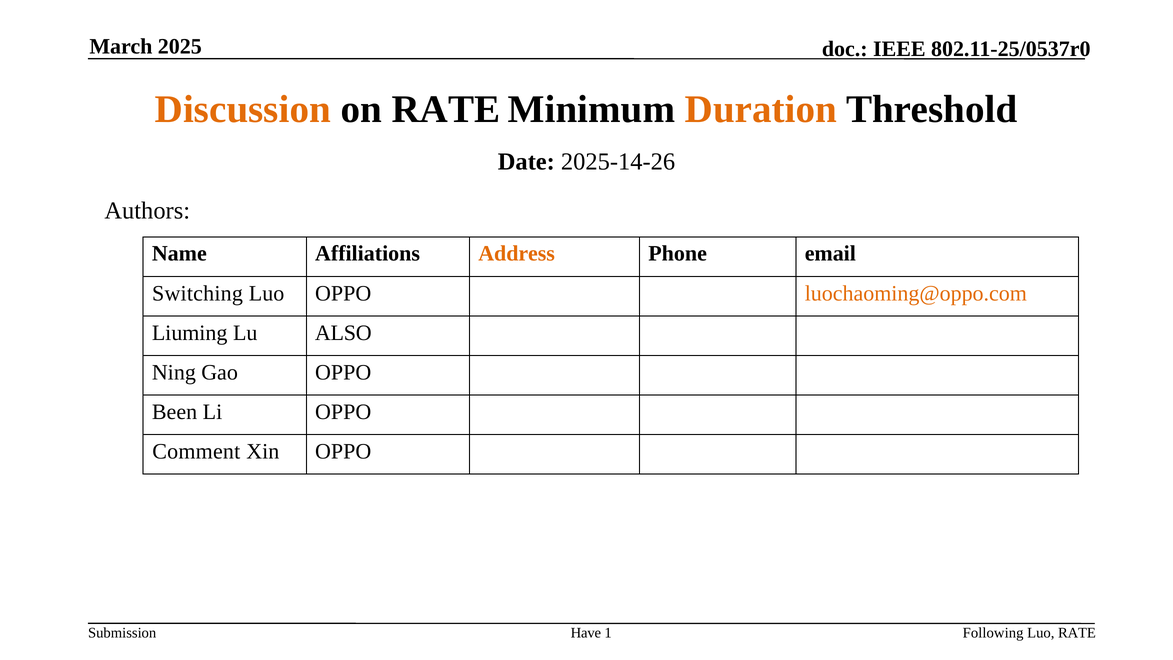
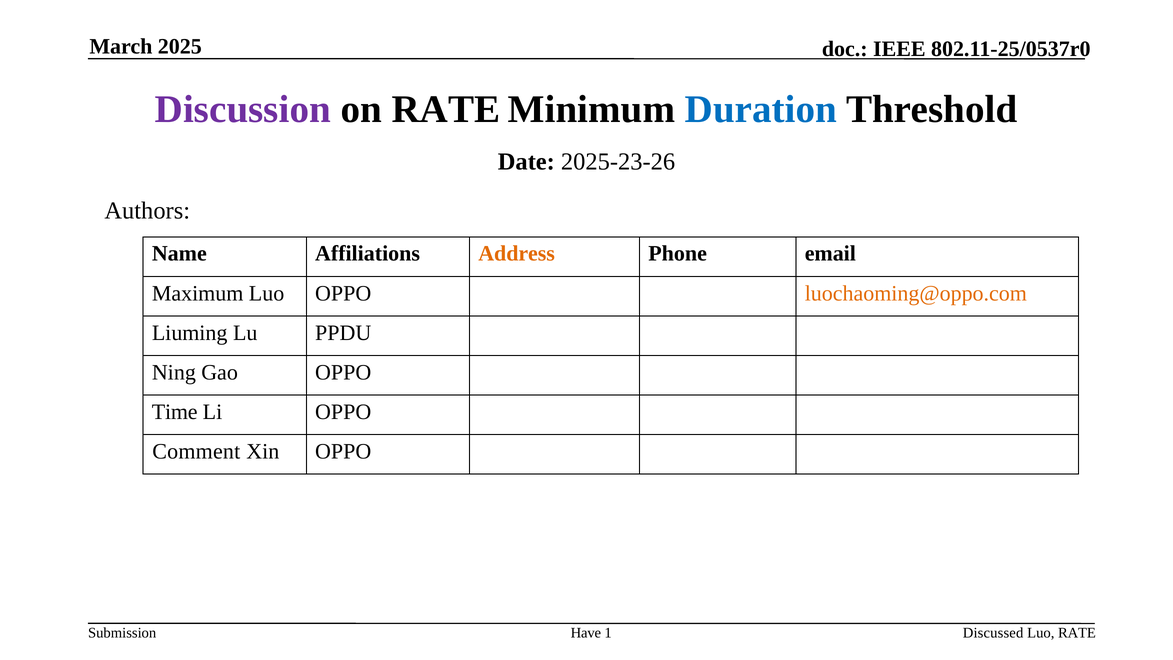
Discussion colour: orange -> purple (243, 109)
Duration colour: orange -> blue (761, 109)
2025-14-26: 2025-14-26 -> 2025-23-26 (618, 162)
Switching: Switching -> Maximum (198, 293)
ALSO: ALSO -> PPDU (343, 333)
Been: Been -> Time (175, 412)
Following: Following -> Discussed (993, 633)
